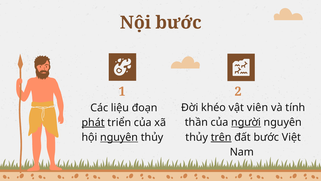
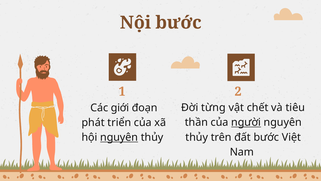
khéo: khéo -> từng (213, 107)
viên: viên -> chết (258, 107)
tính: tính -> tiêu (295, 107)
liệu: liệu -> giới (120, 108)
phát underline: present -> none (93, 122)
trên underline: present -> none (221, 137)
